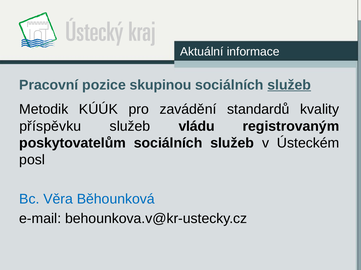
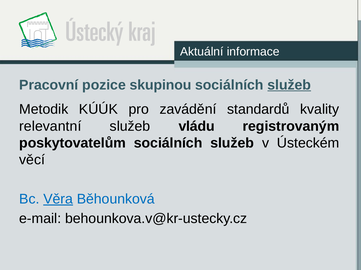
příspěvku: příspěvku -> relevantní (50, 126)
posl: posl -> věcí (32, 160)
Věra underline: none -> present (58, 200)
